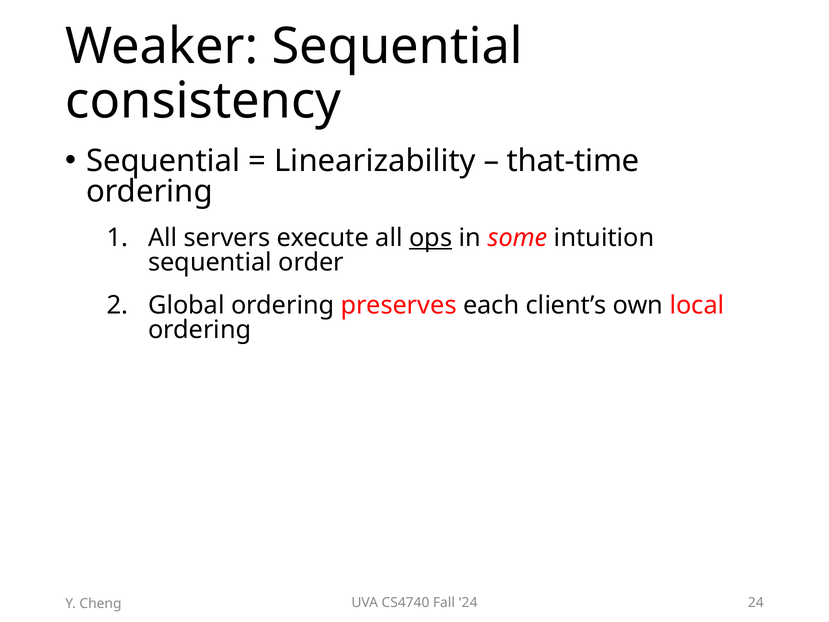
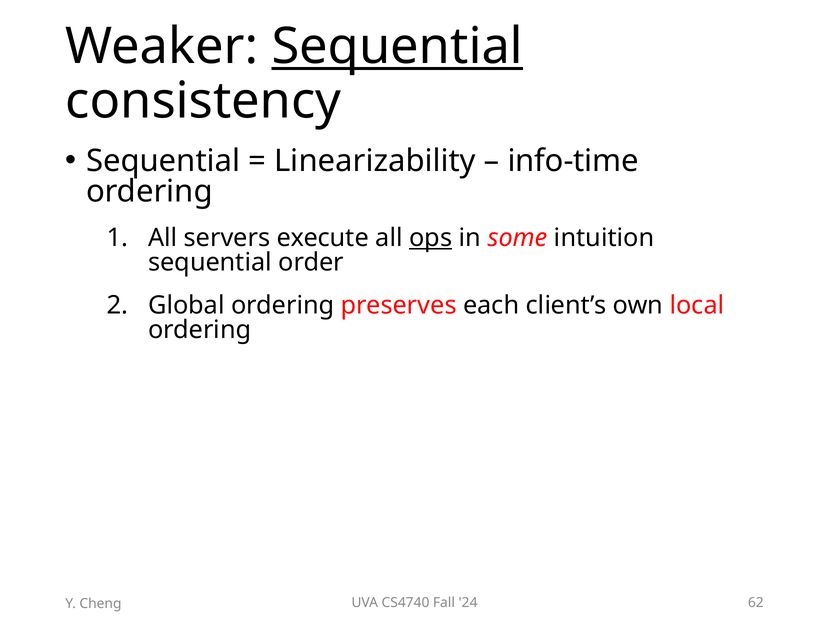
Sequential underline: none -> present (397, 47)
that-time: that-time -> info-time (573, 161)
24 24: 24 -> 62 (756, 603)
